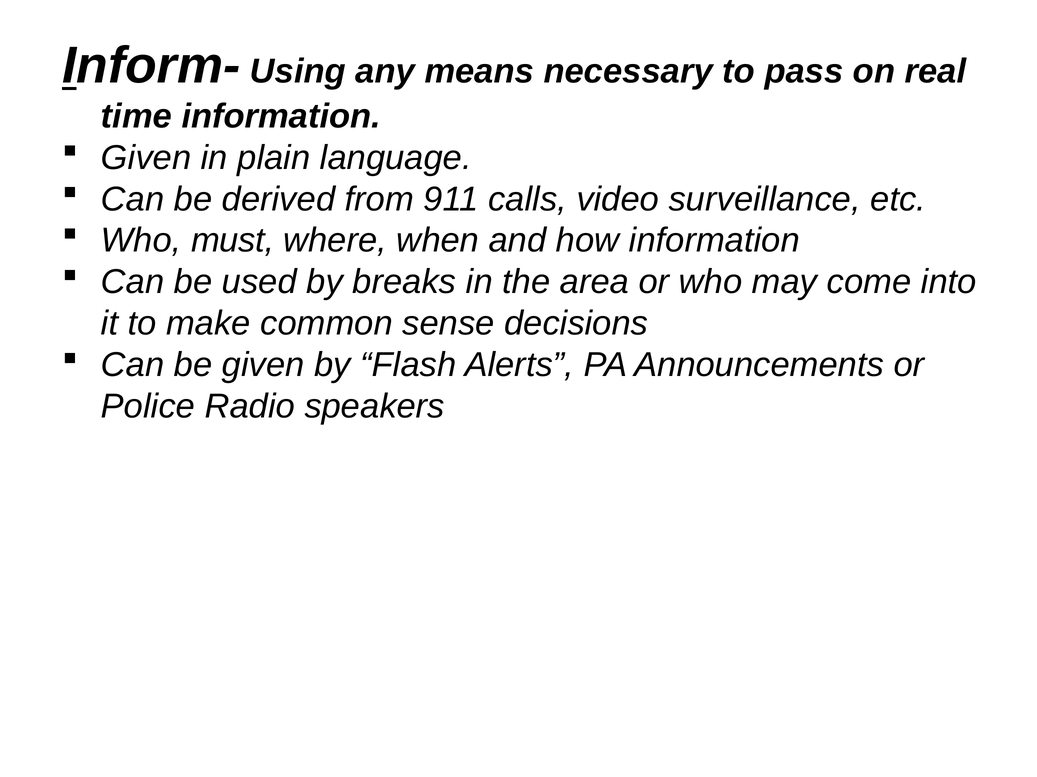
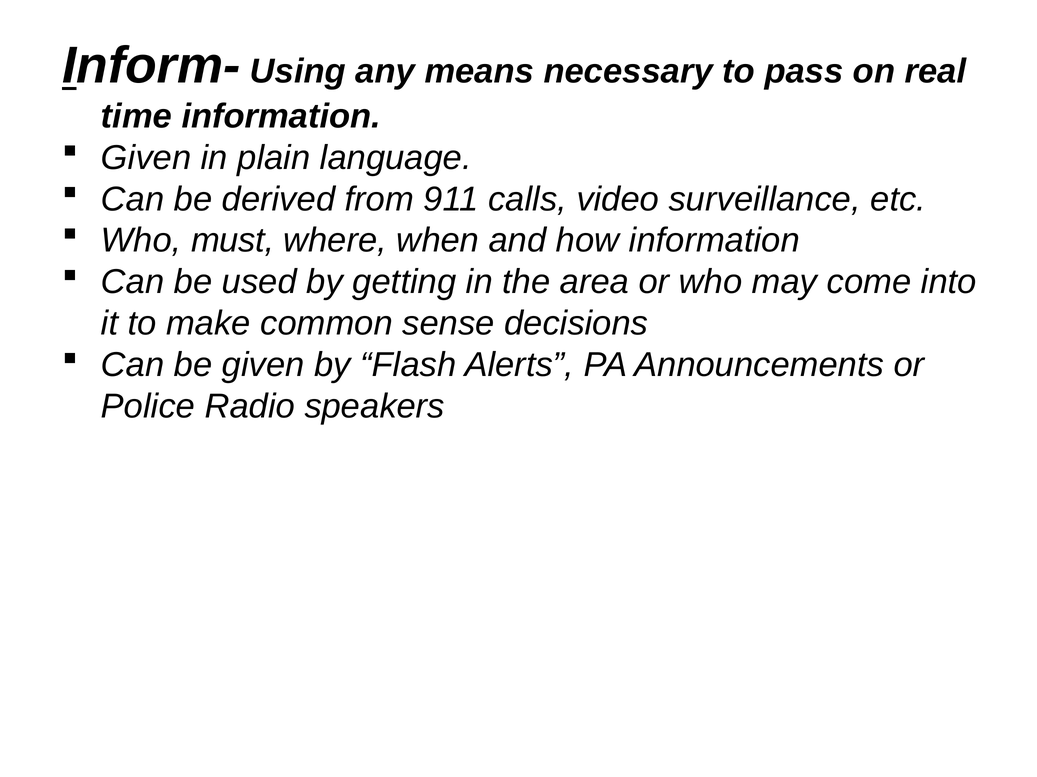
breaks: breaks -> getting (404, 282)
